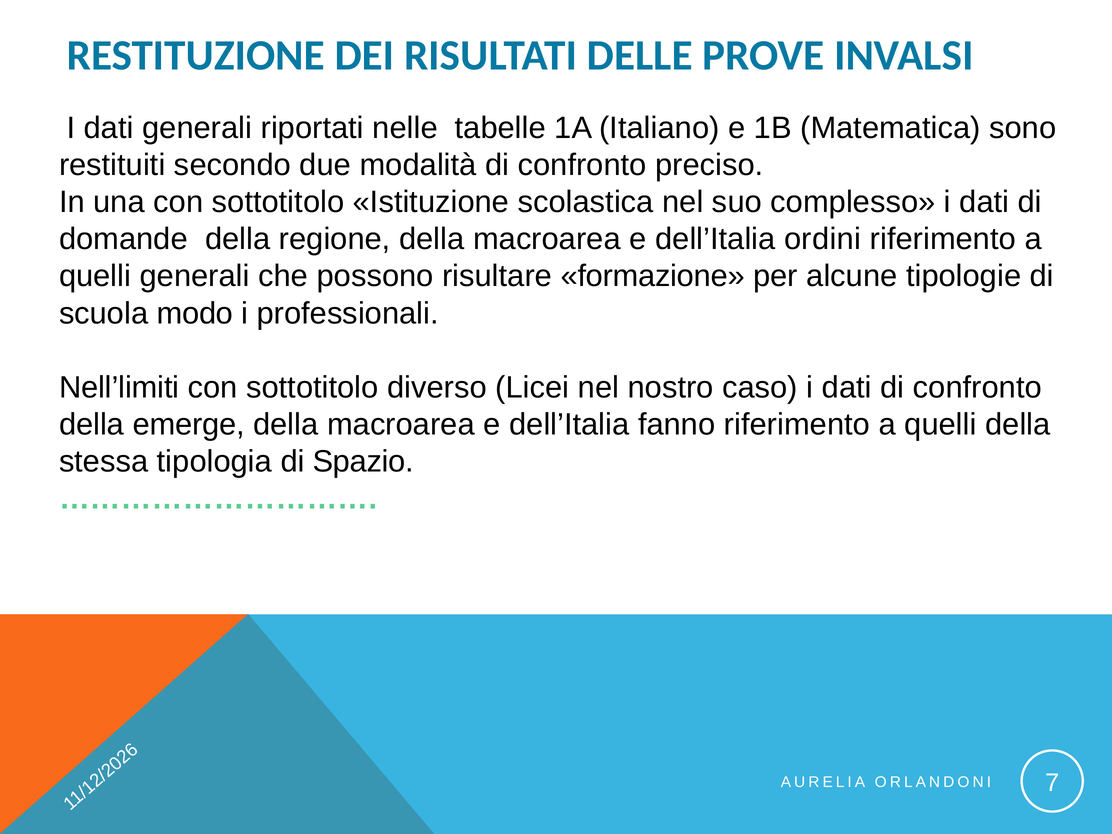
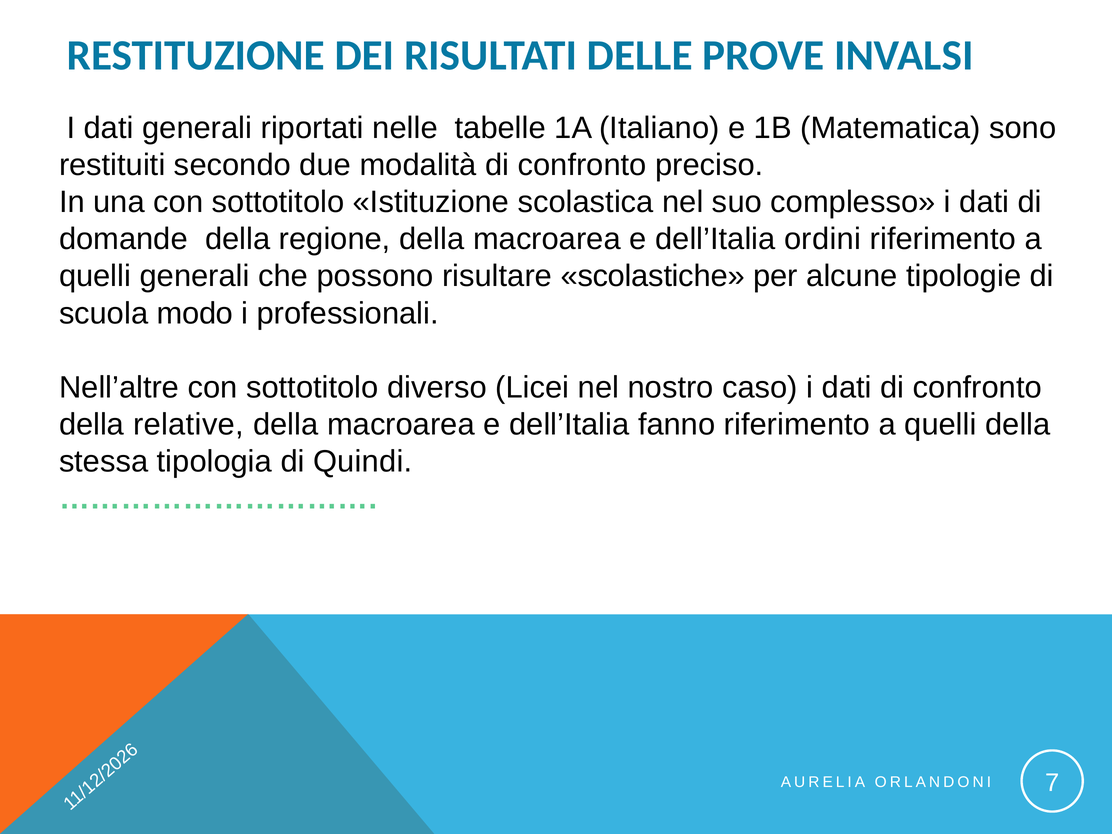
formazione: formazione -> scolastiche (653, 276)
Nell’limiti: Nell’limiti -> Nell’altre (119, 387)
emerge: emerge -> relative (189, 425)
Spazio: Spazio -> Quindi (363, 462)
